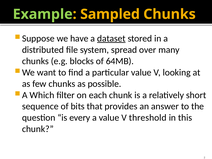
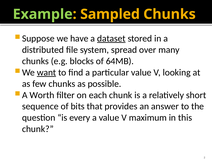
want underline: none -> present (46, 72)
Which: Which -> Worth (42, 95)
threshold: threshold -> maximum (148, 118)
